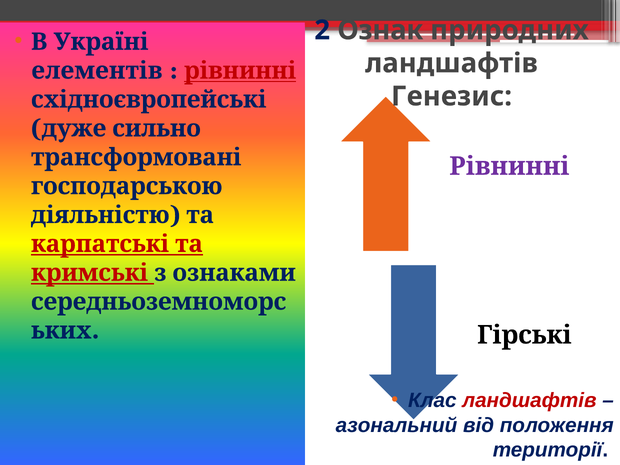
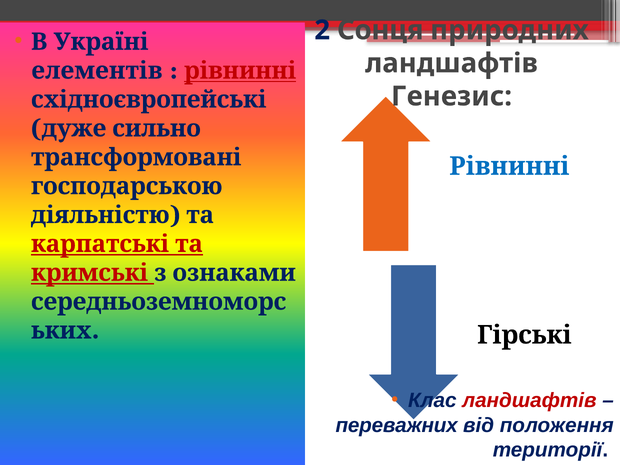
Ознак: Ознак -> Сонця (380, 30)
Рівнинні colour: purple -> blue (509, 166)
азональний: азональний -> переважних (397, 425)
